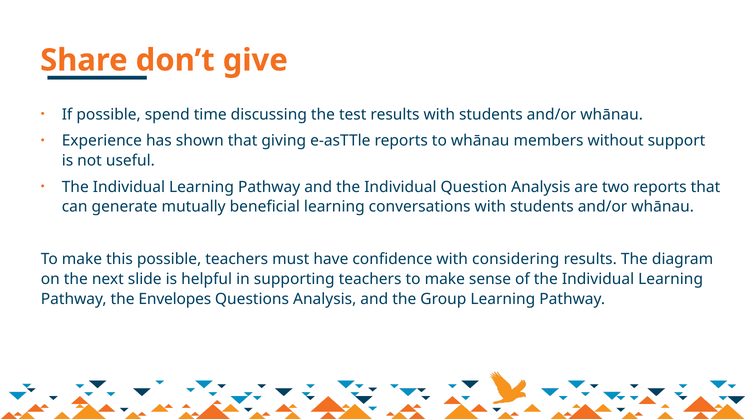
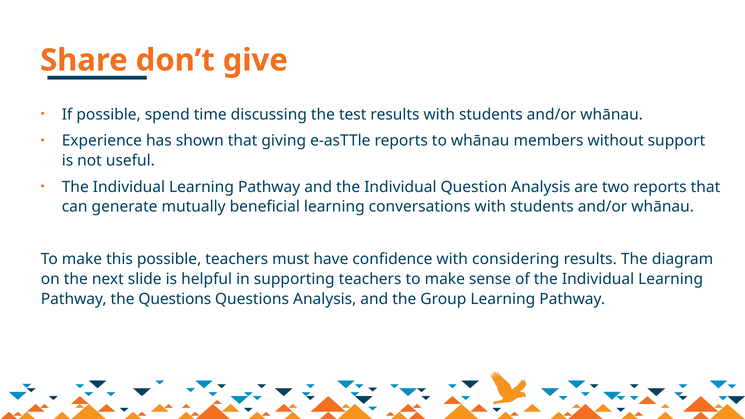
the Envelopes: Envelopes -> Questions (175, 299)
